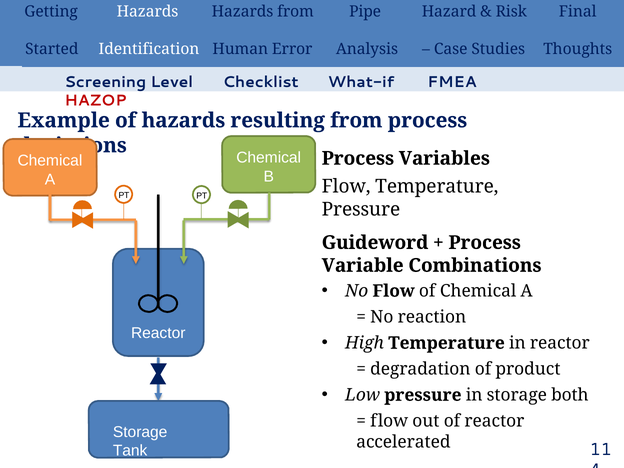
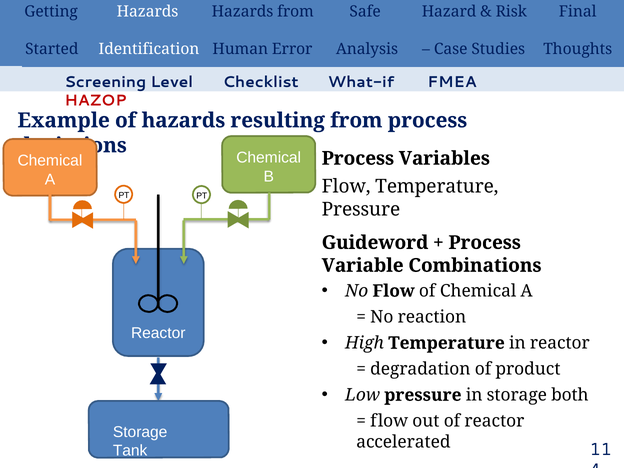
Pipe: Pipe -> Safe (365, 11)
